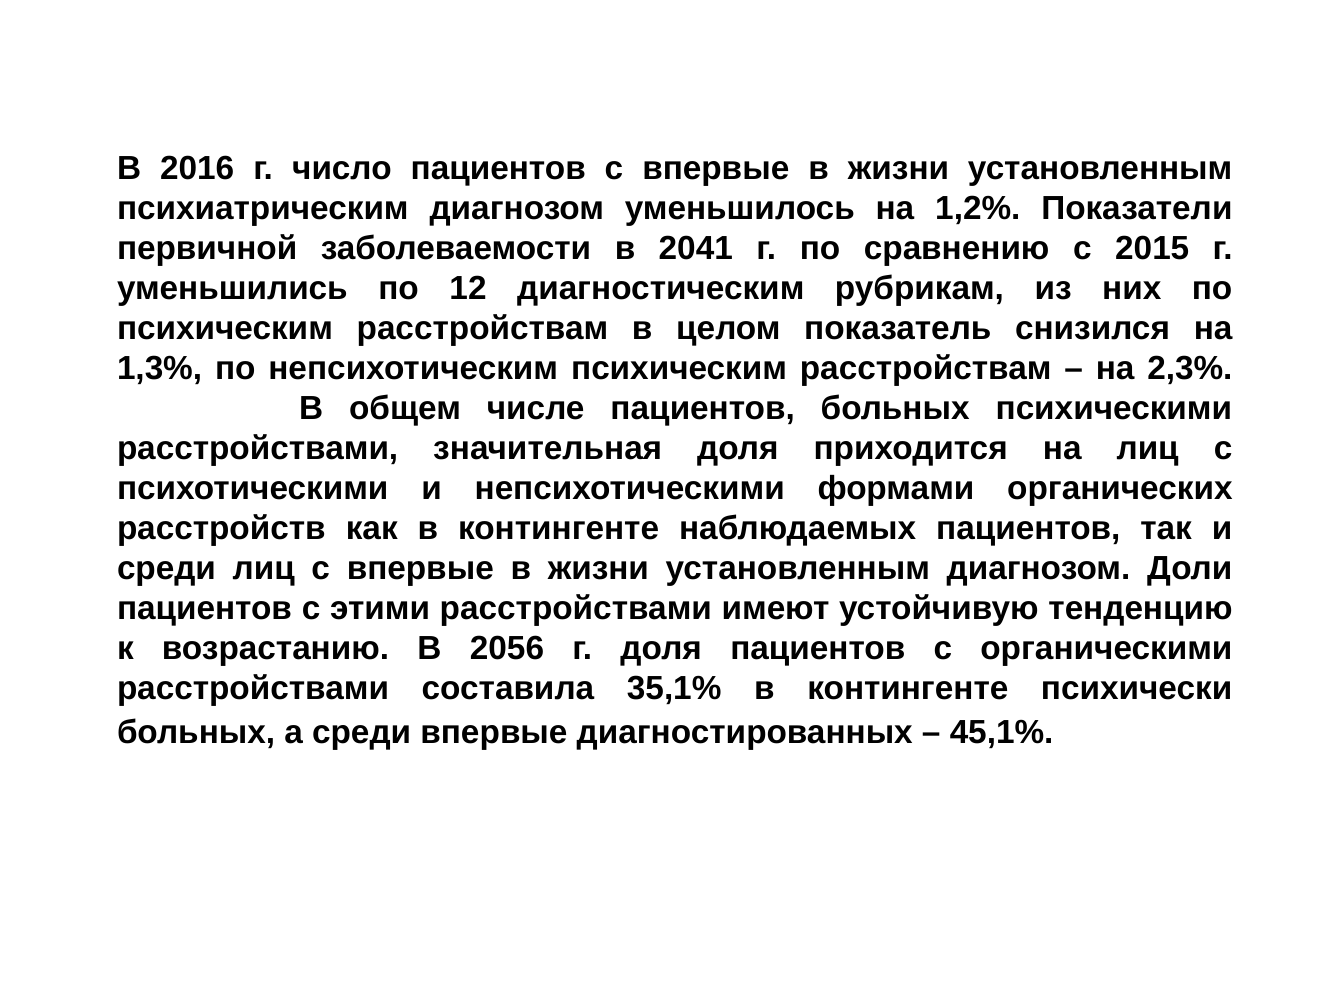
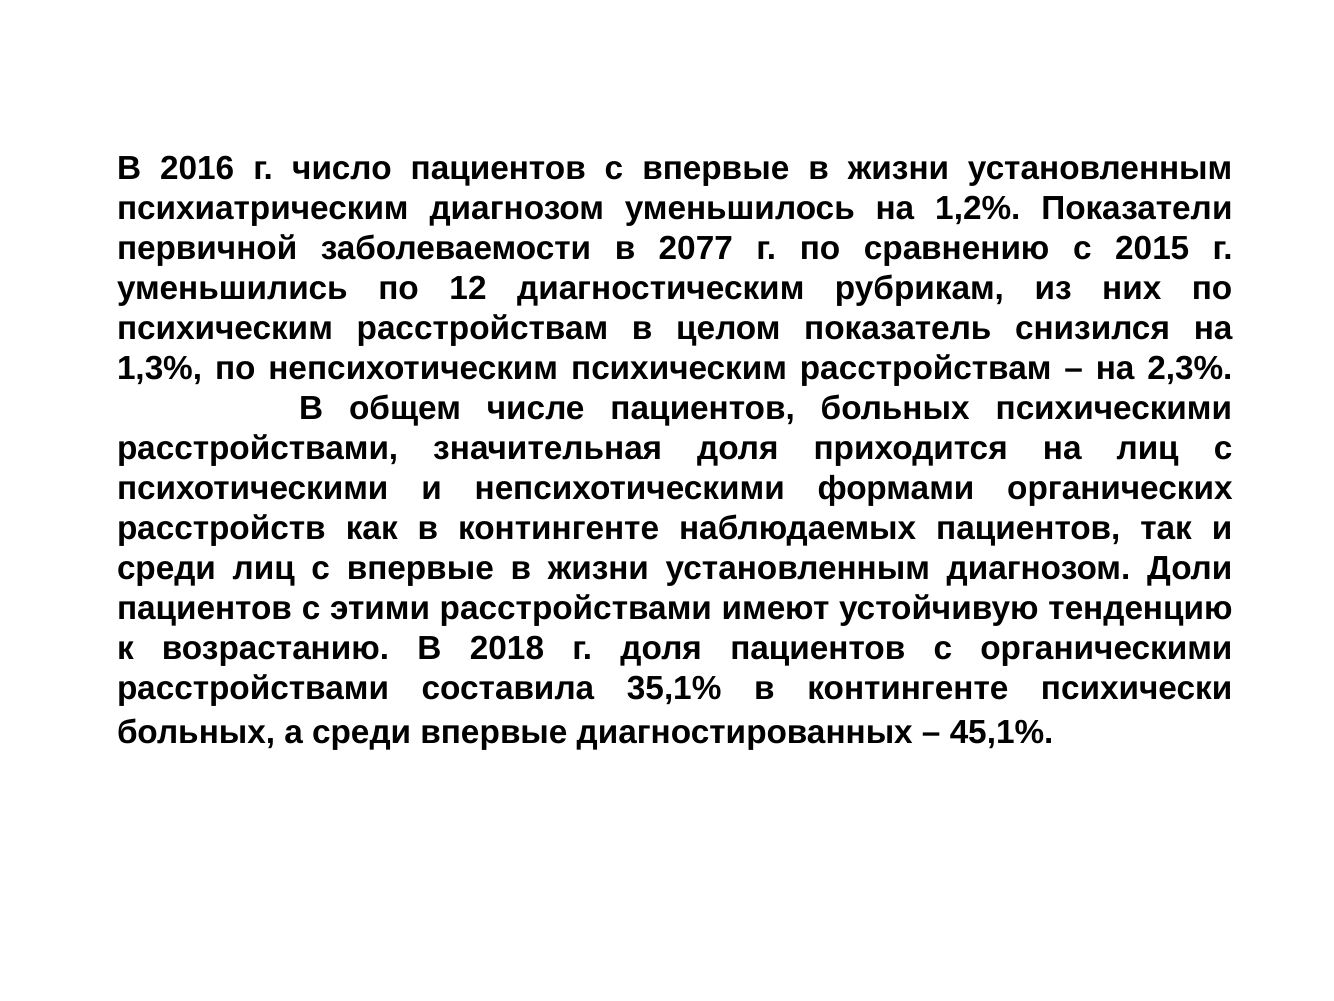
2041: 2041 -> 2077 (696, 248)
2056: 2056 -> 2018 (507, 648)
